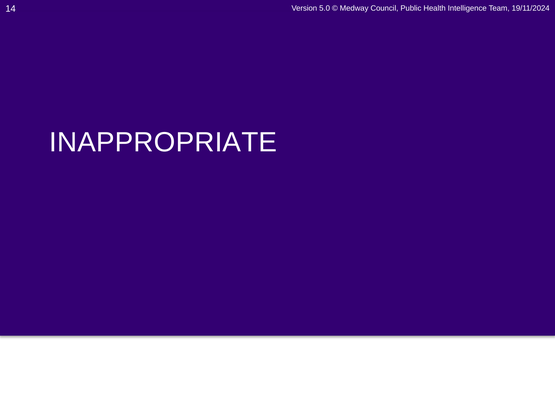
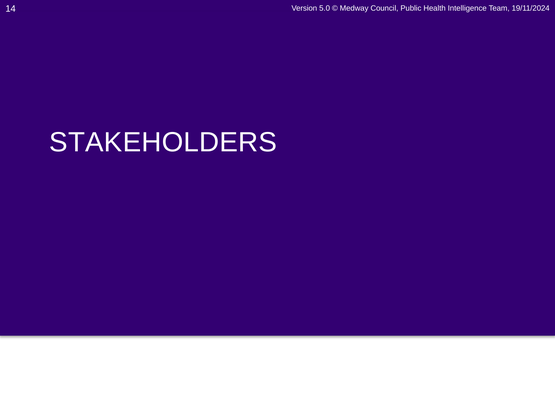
INAPPROPRIATE: INAPPROPRIATE -> STAKEHOLDERS (163, 142)
